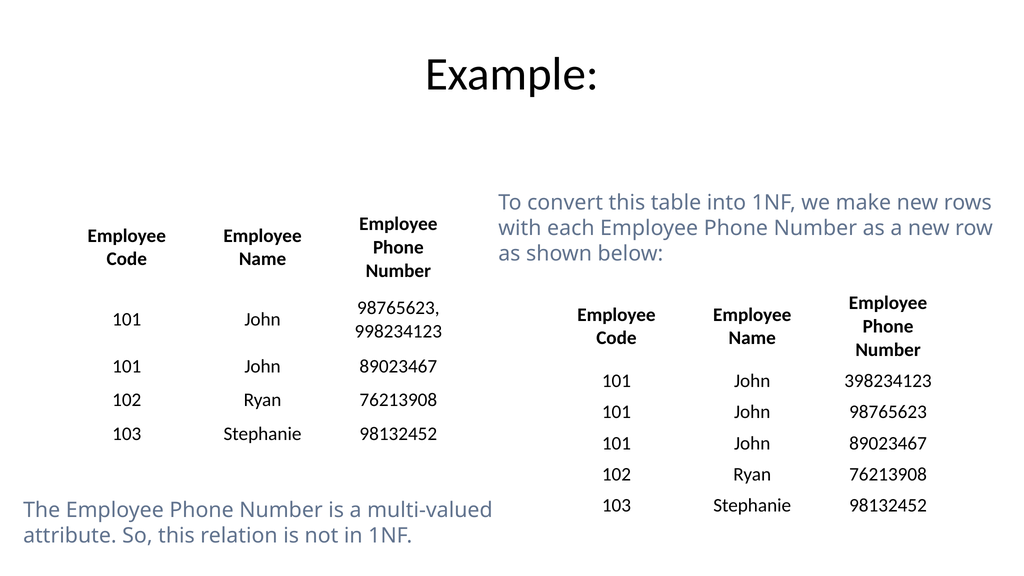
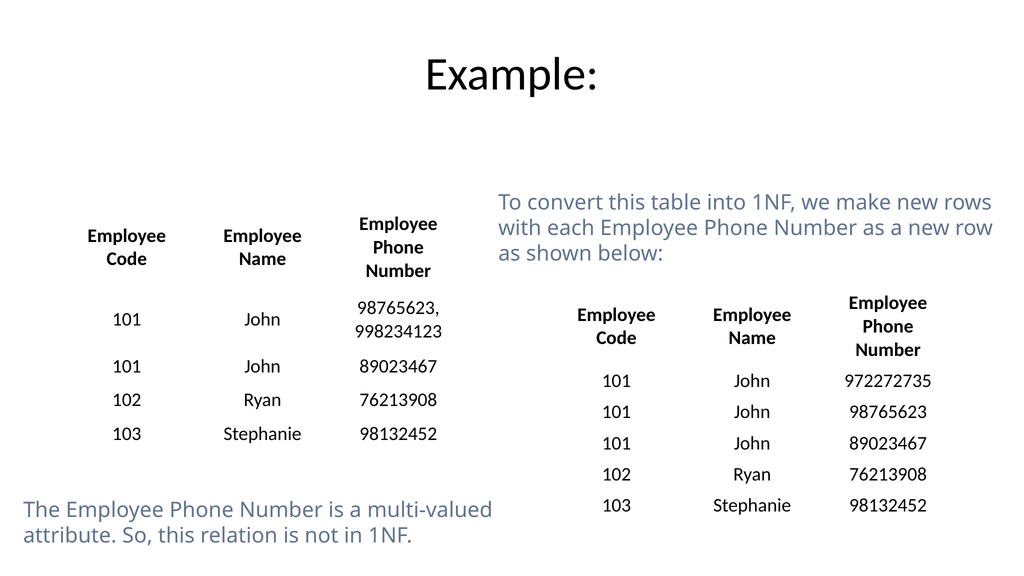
398234123: 398234123 -> 972272735 (888, 381)
